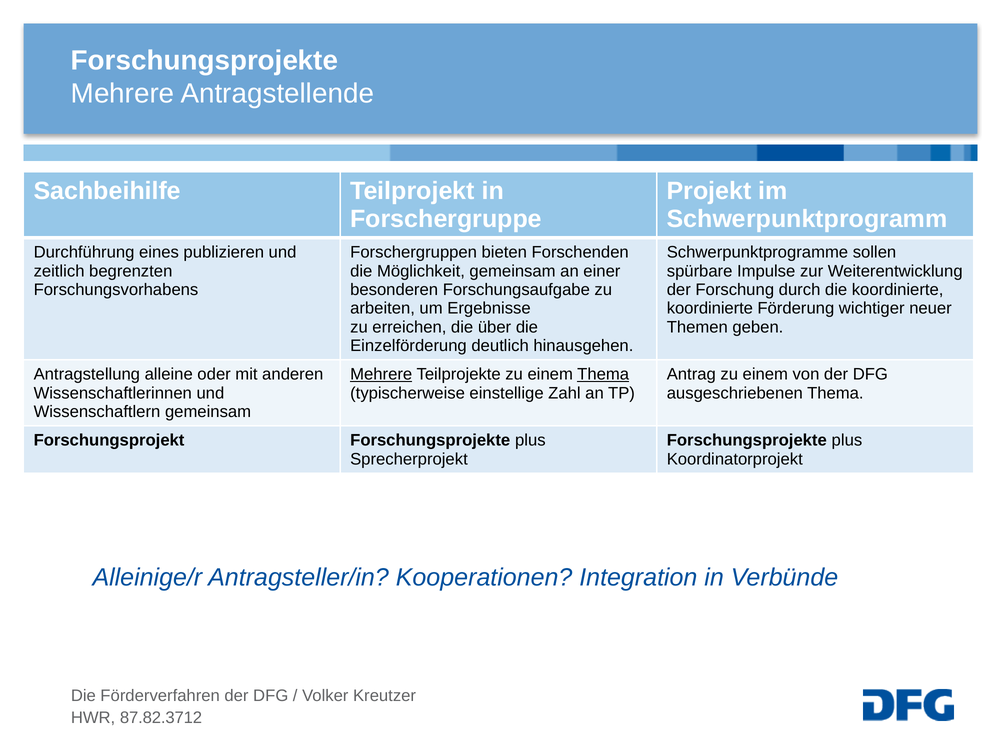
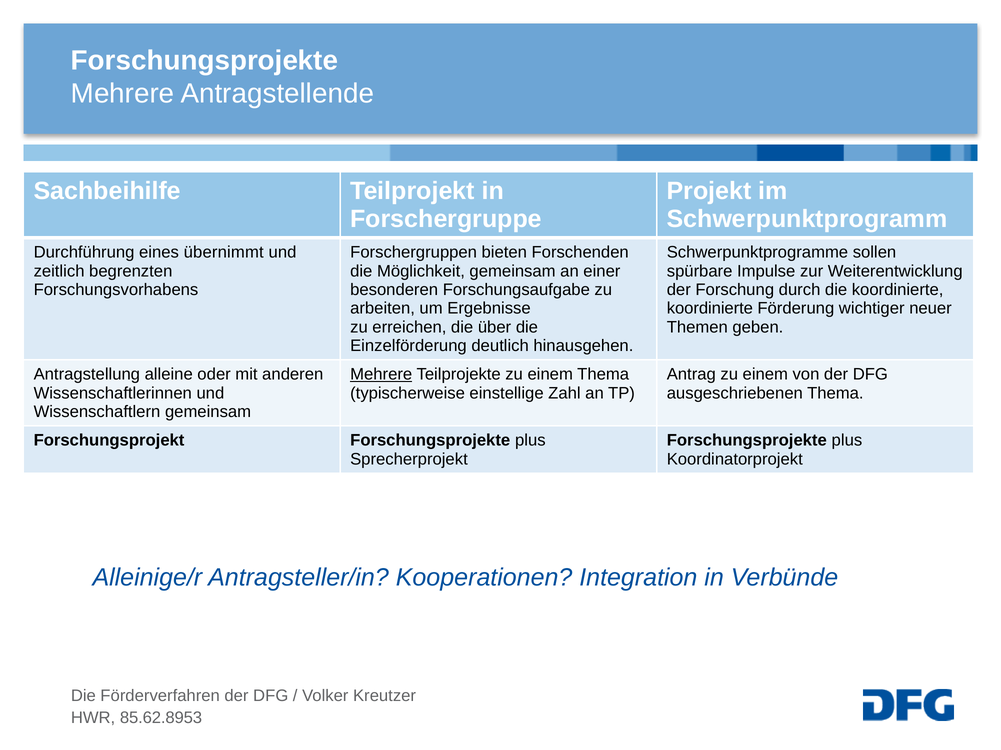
publizieren: publizieren -> übernimmt (224, 253)
Thema underline: present -> none (603, 375)
87.82.3712: 87.82.3712 -> 85.62.8953 (161, 718)
